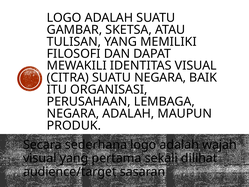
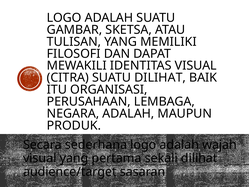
SUATU NEGARA: NEGARA -> DILIHAT (160, 78)
